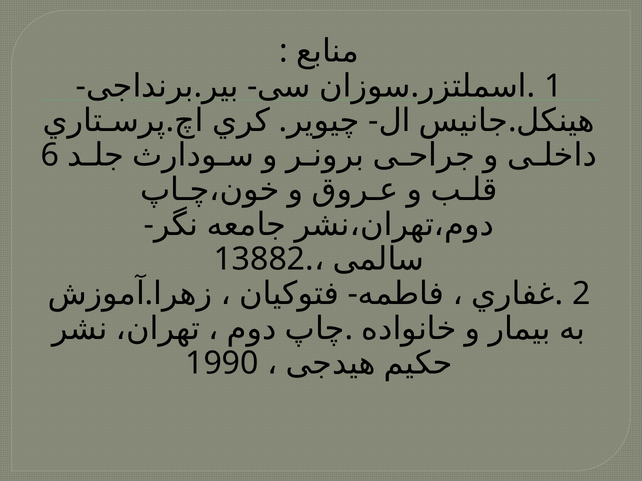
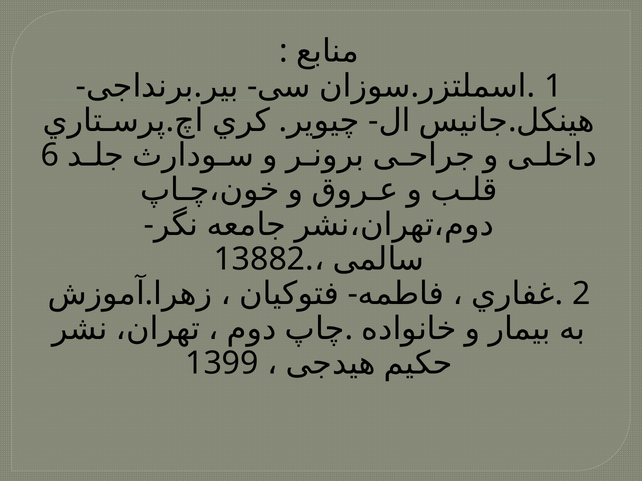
1990: 1990 -> 1399 (222, 363)
